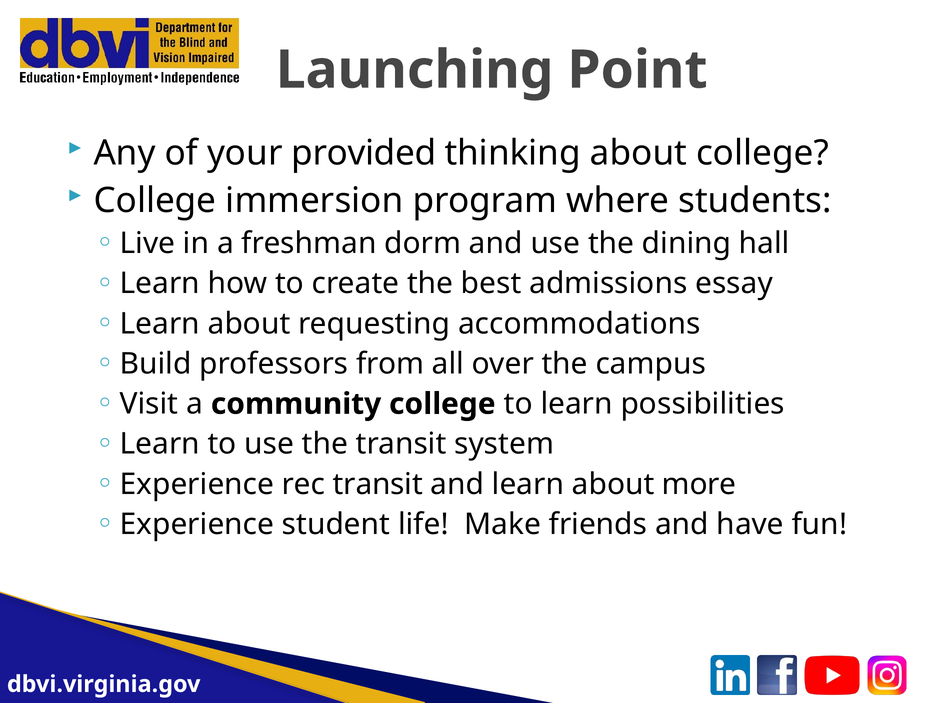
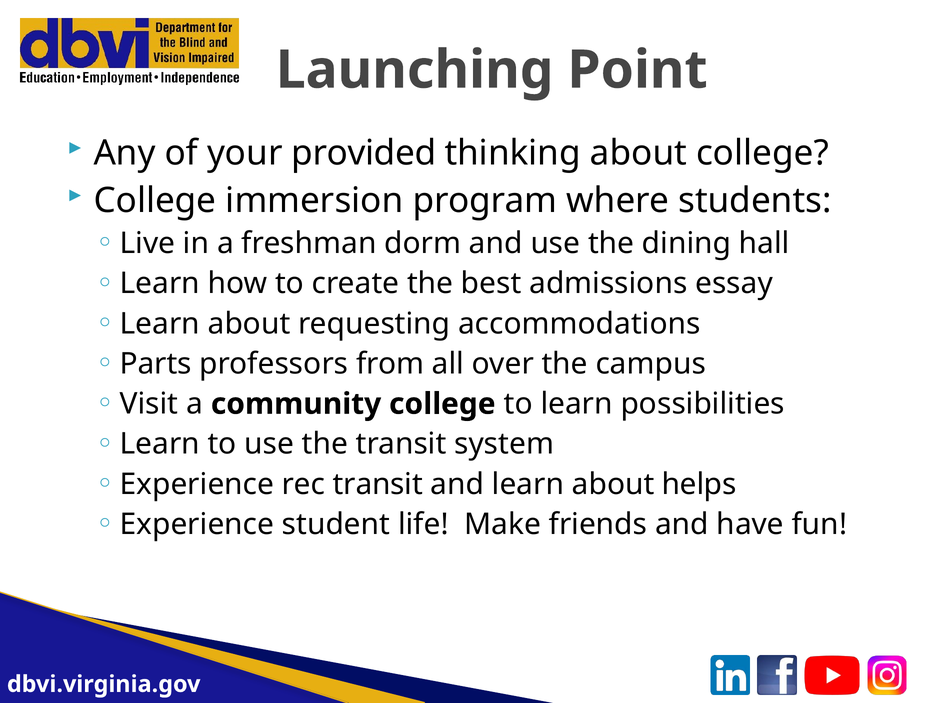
Build: Build -> Parts (156, 364)
more: more -> helps (699, 484)
